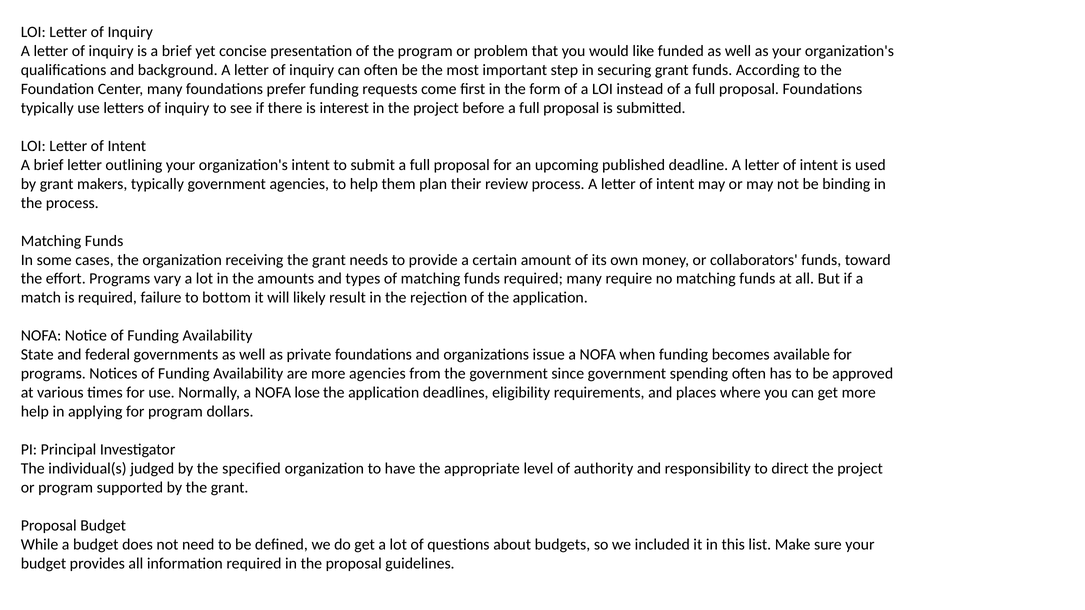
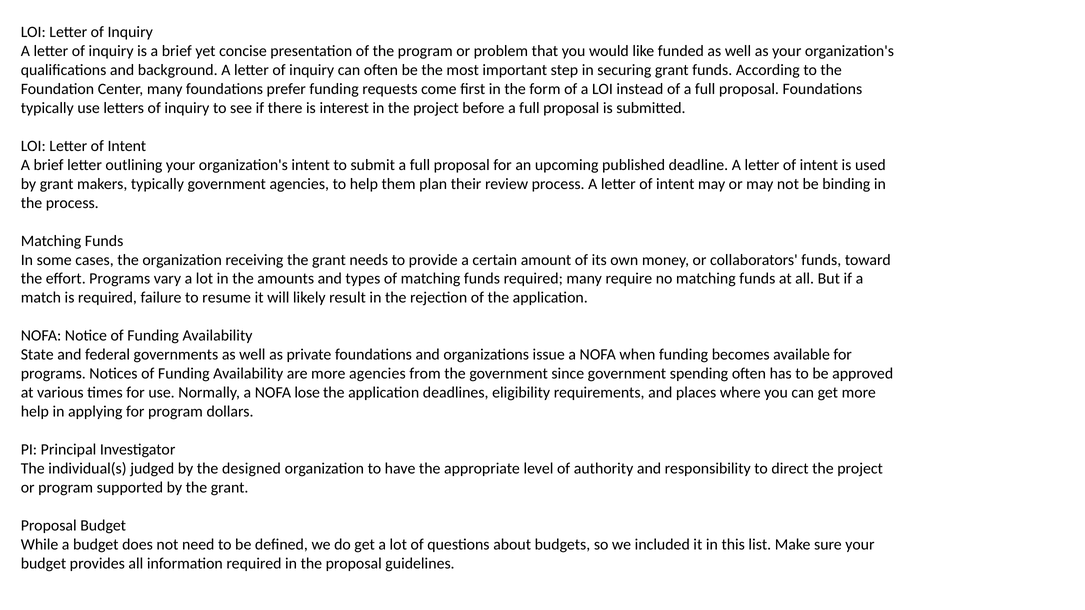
bottom: bottom -> resume (227, 298)
specified: specified -> designed (251, 469)
